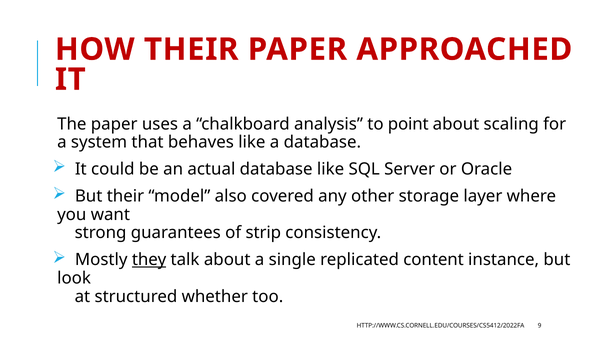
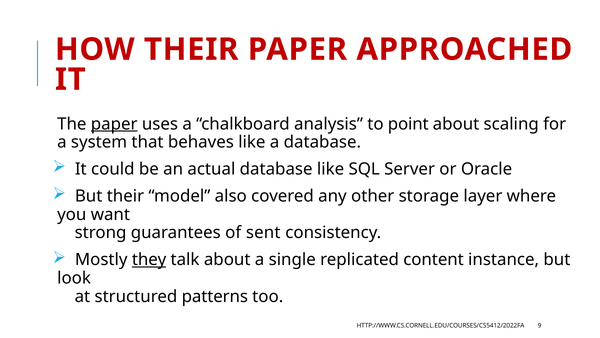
paper underline: none -> present (114, 124)
strip: strip -> sent (263, 233)
whether: whether -> patterns (215, 296)
